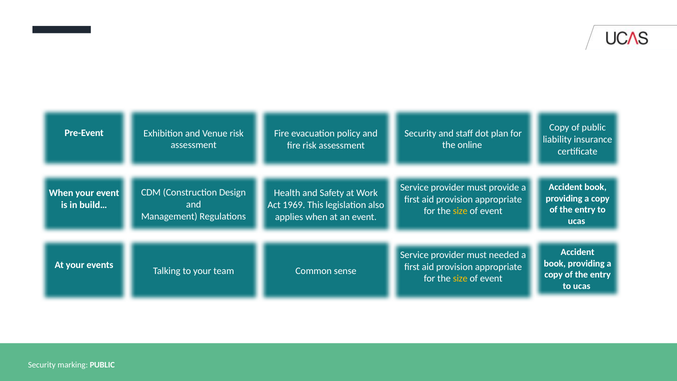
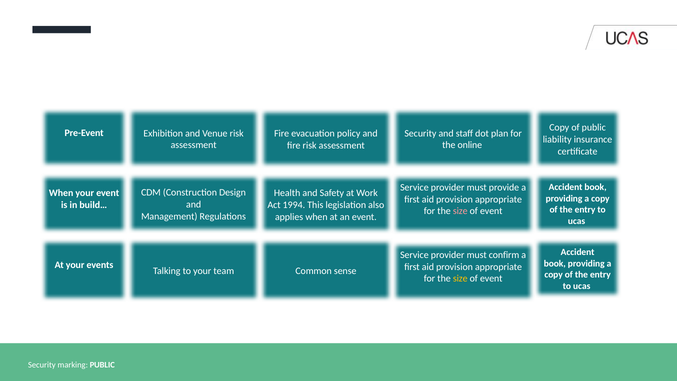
1969: 1969 -> 1994 (294, 205)
size colour: yellow -> pink (460, 211)
needed: needed -> confirm (504, 255)
